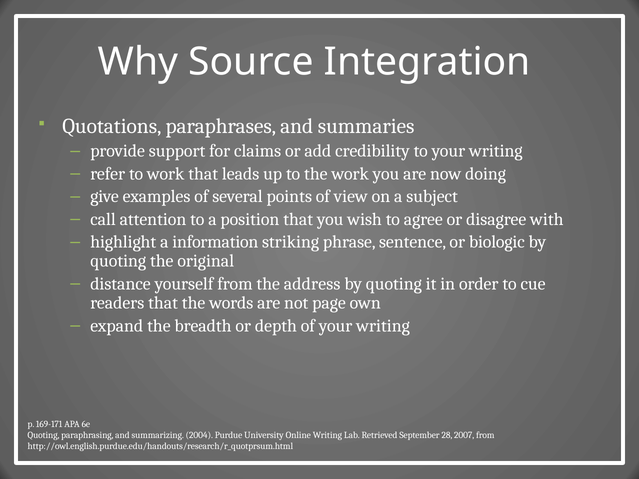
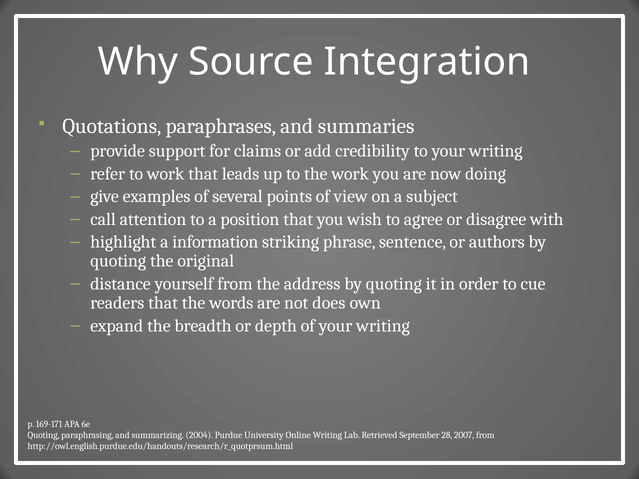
biologic: biologic -> authors (497, 242)
page: page -> does (329, 303)
